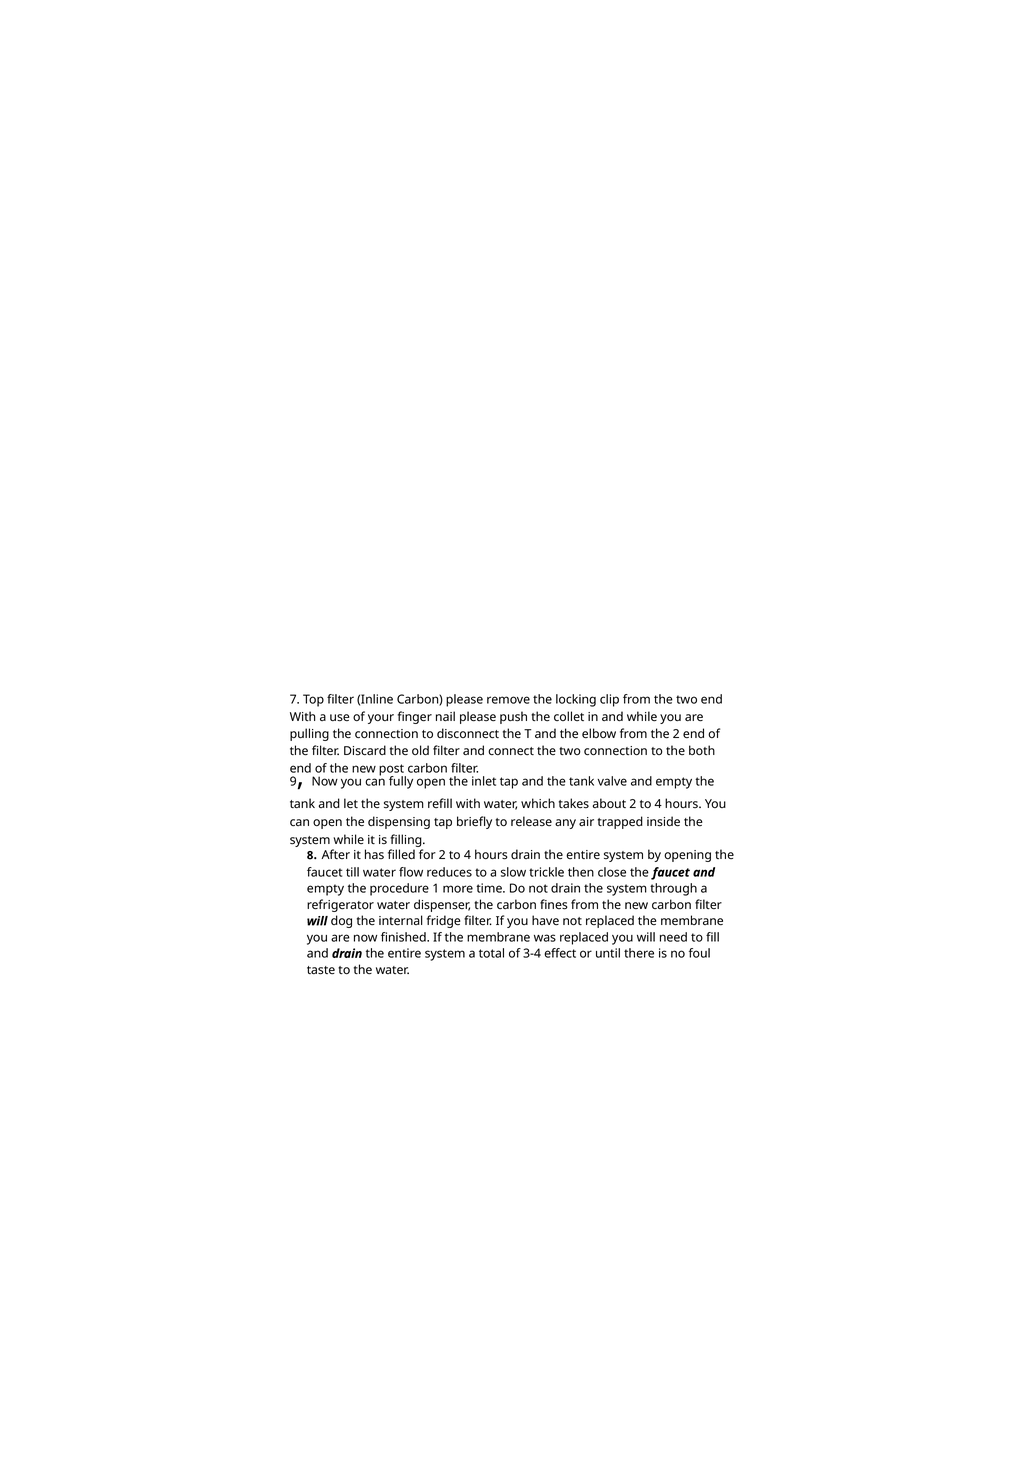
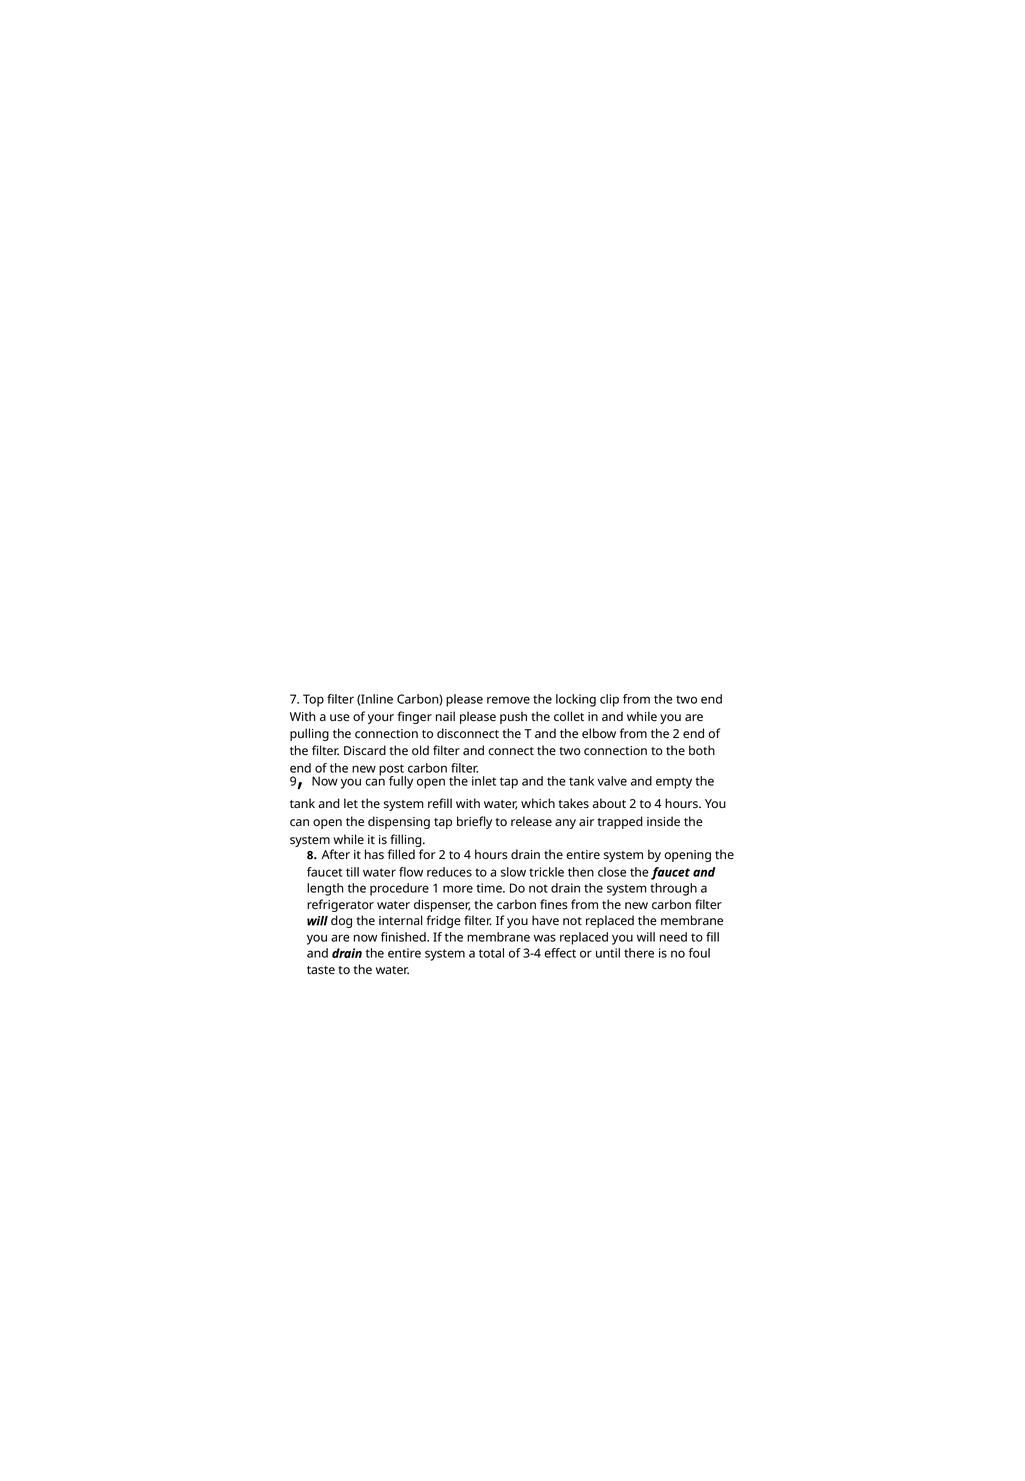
empty: empty -> length (326, 889)
